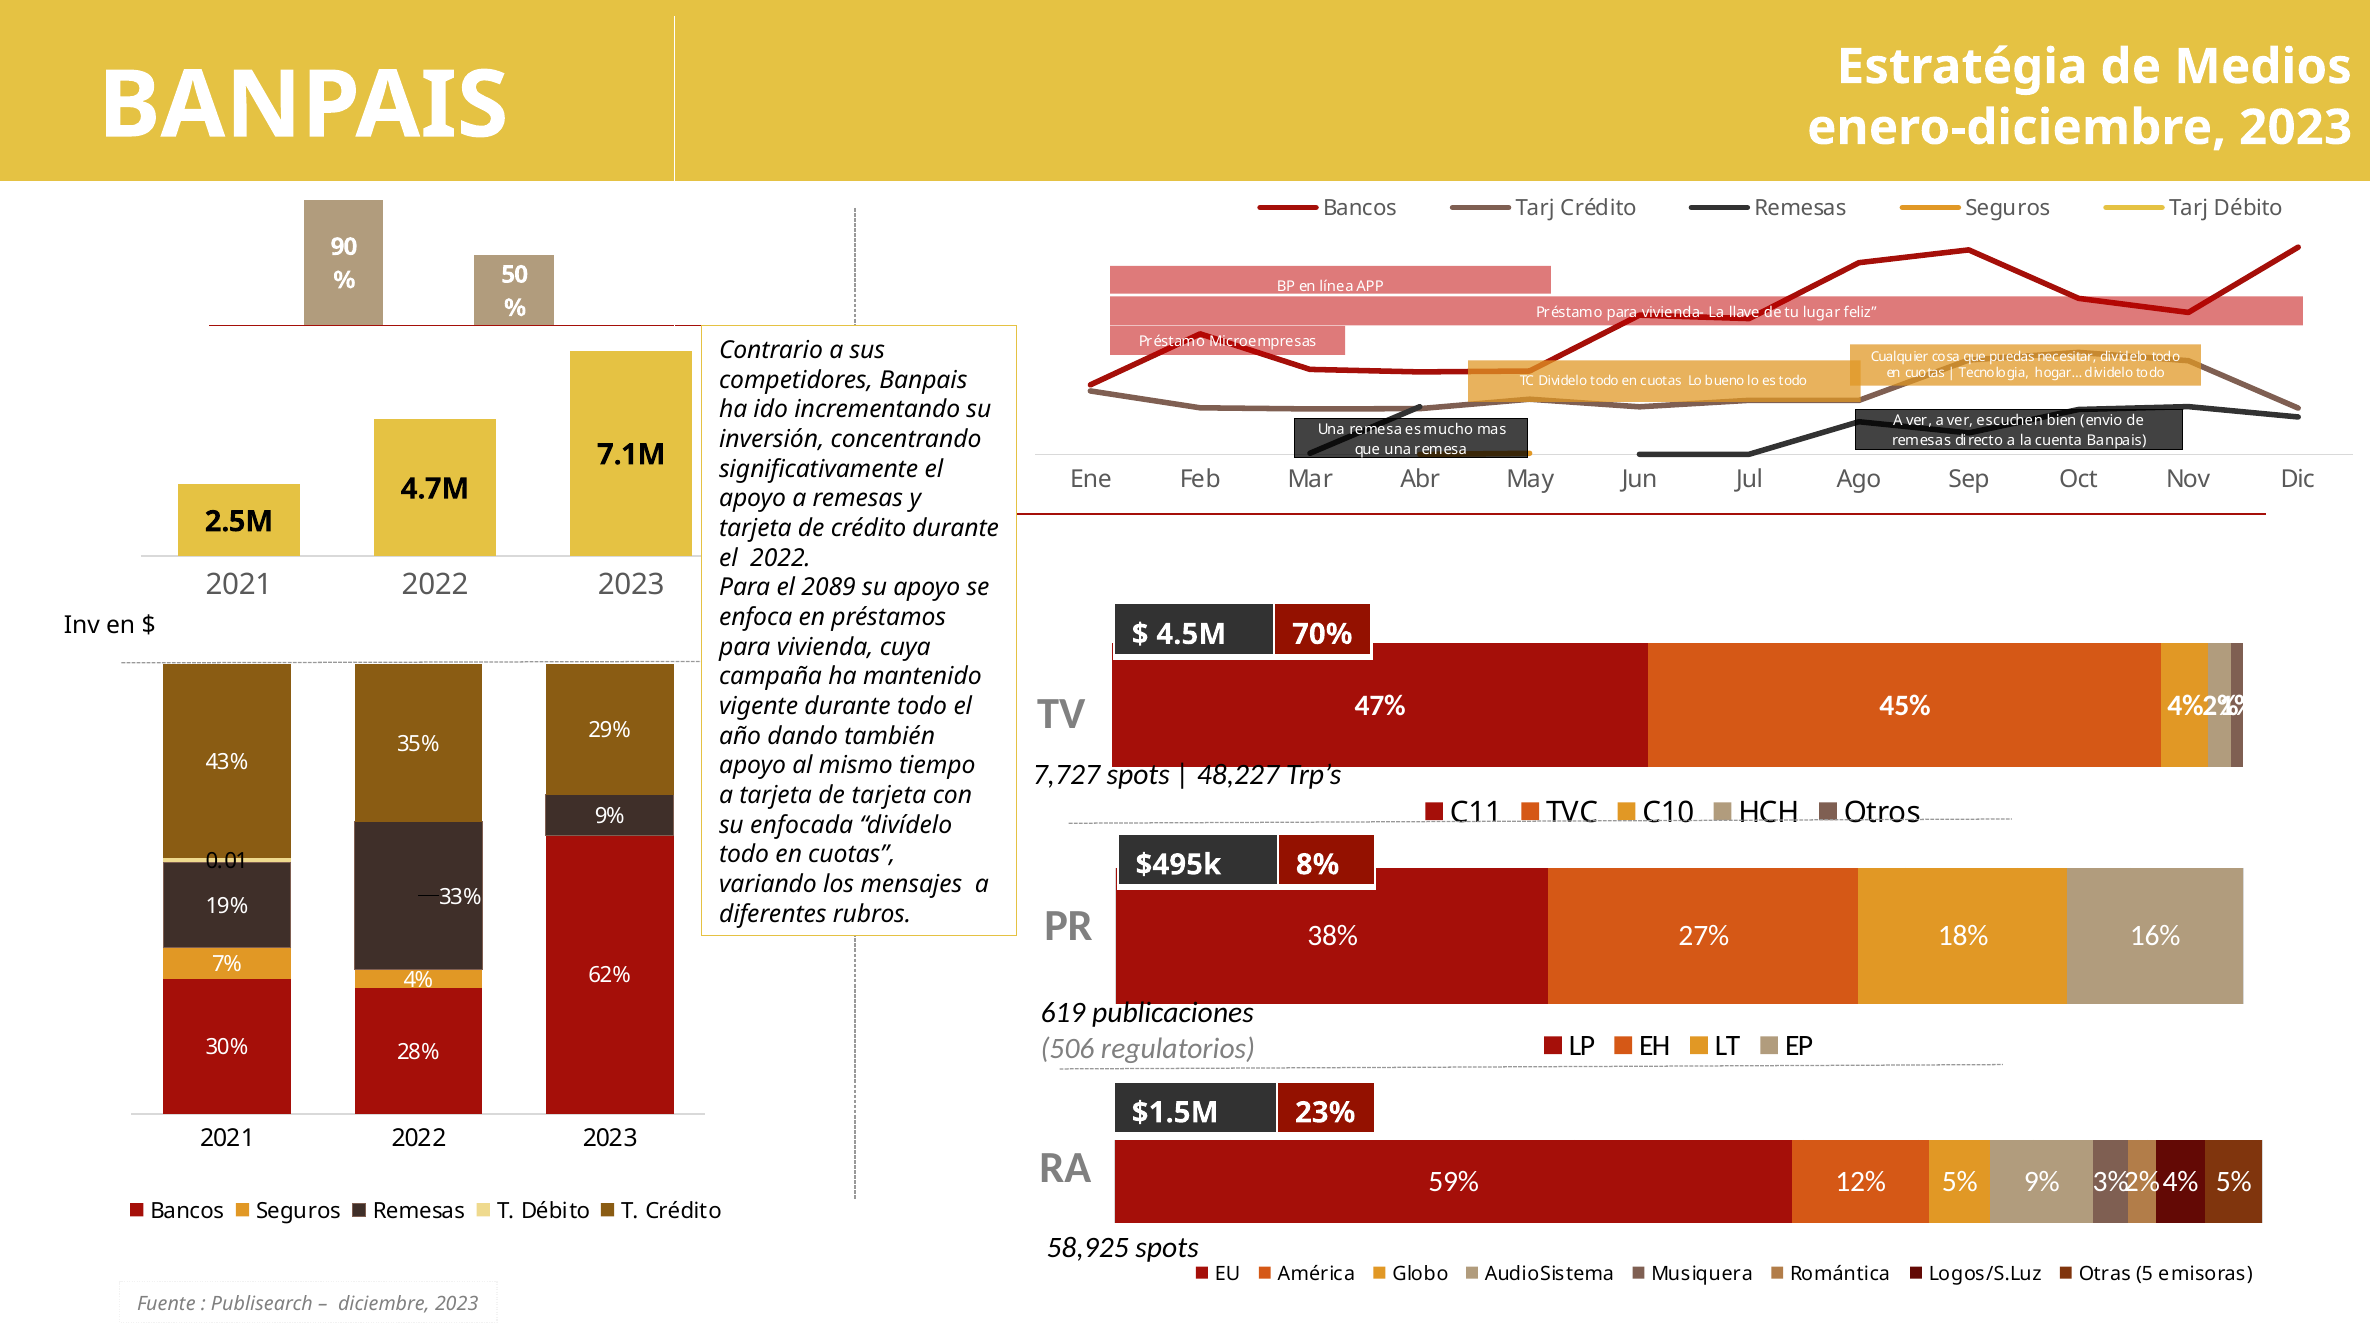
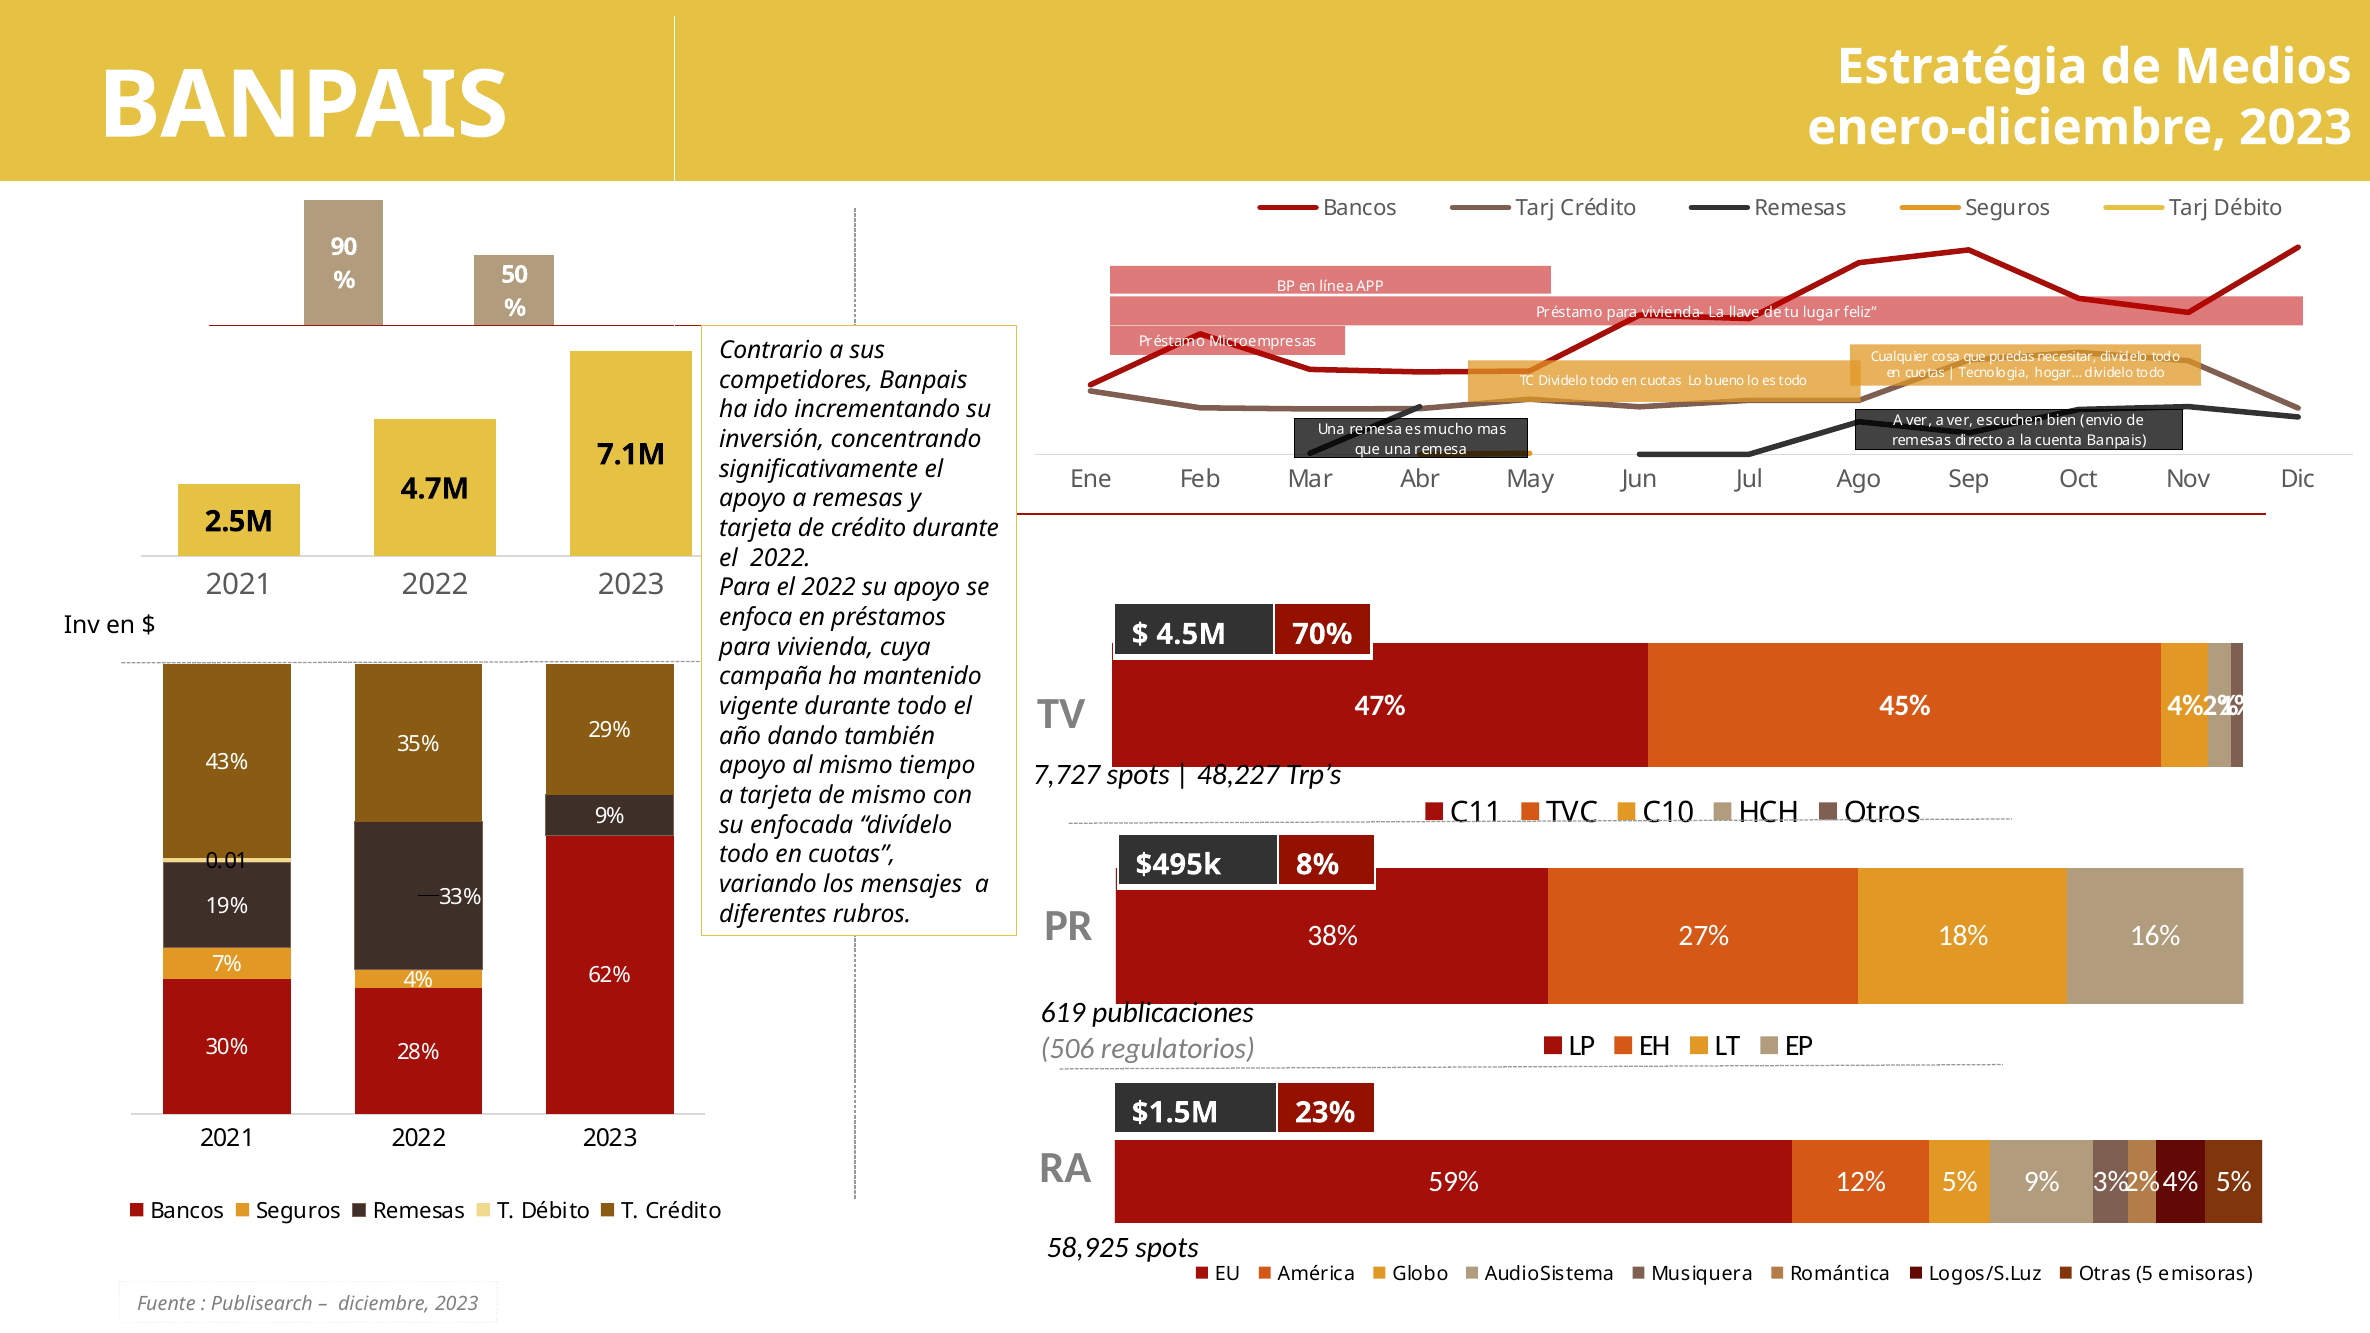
Para el 2089: 2089 -> 2022 (829, 588)
de tarjeta: tarjeta -> mismo (889, 795)
